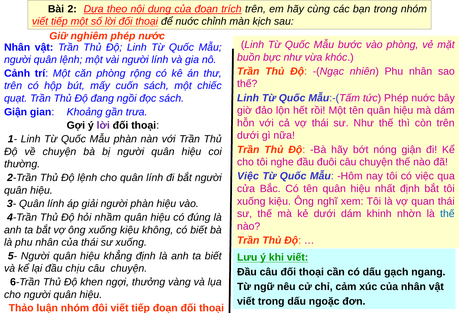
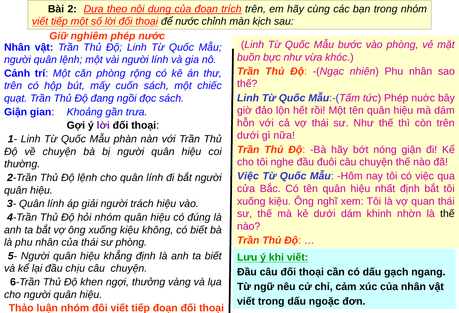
để nuớc: nuớc -> nước (187, 22)
người phàn: phàn -> trách (142, 204)
thế colour: blue -> black (447, 214)
hỏi nhầm: nhầm -> nhóm (108, 217)
sư xuống: xuống -> phòng (131, 242)
